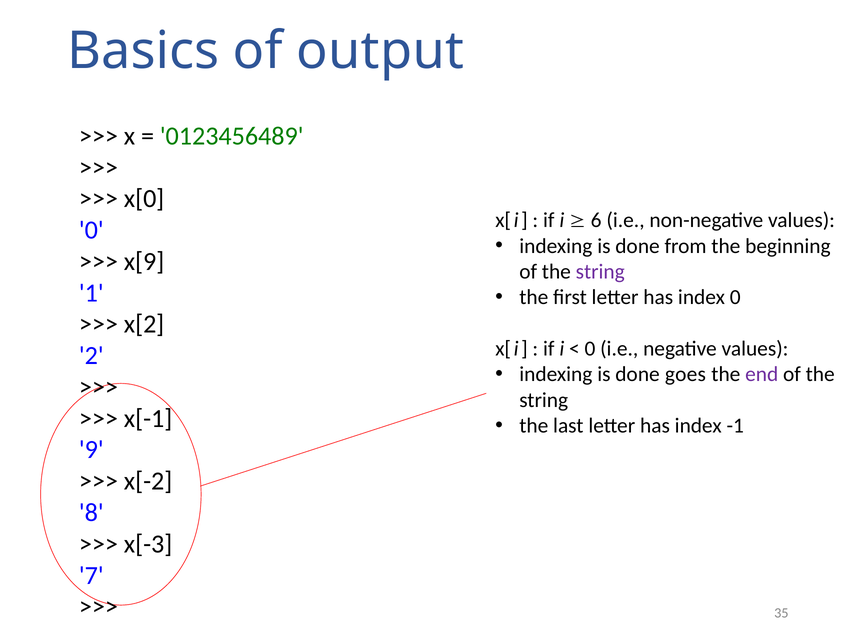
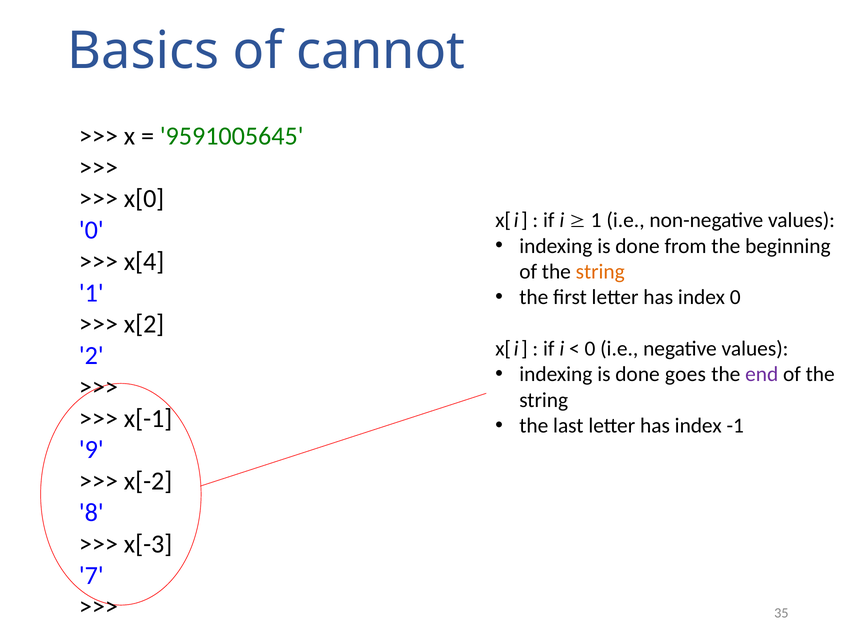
output: output -> cannot (381, 51)
0123456489: 0123456489 -> 9591005645 (232, 136)
6: 6 -> 1 (596, 220)
x[9: x[9 -> x[4 (144, 262)
string colour: purple -> orange (600, 272)
